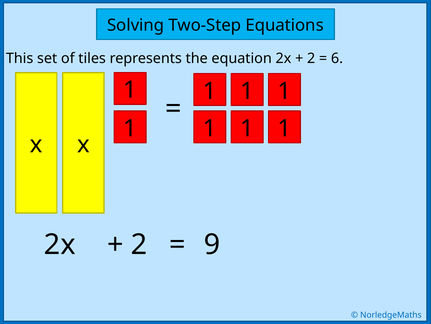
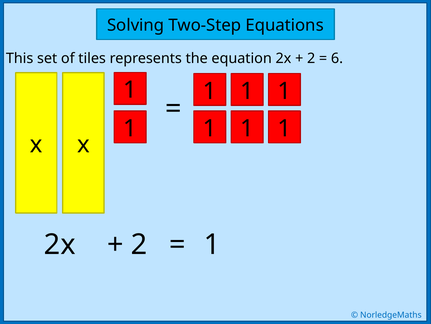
9: 9 -> 1 (212, 244)
